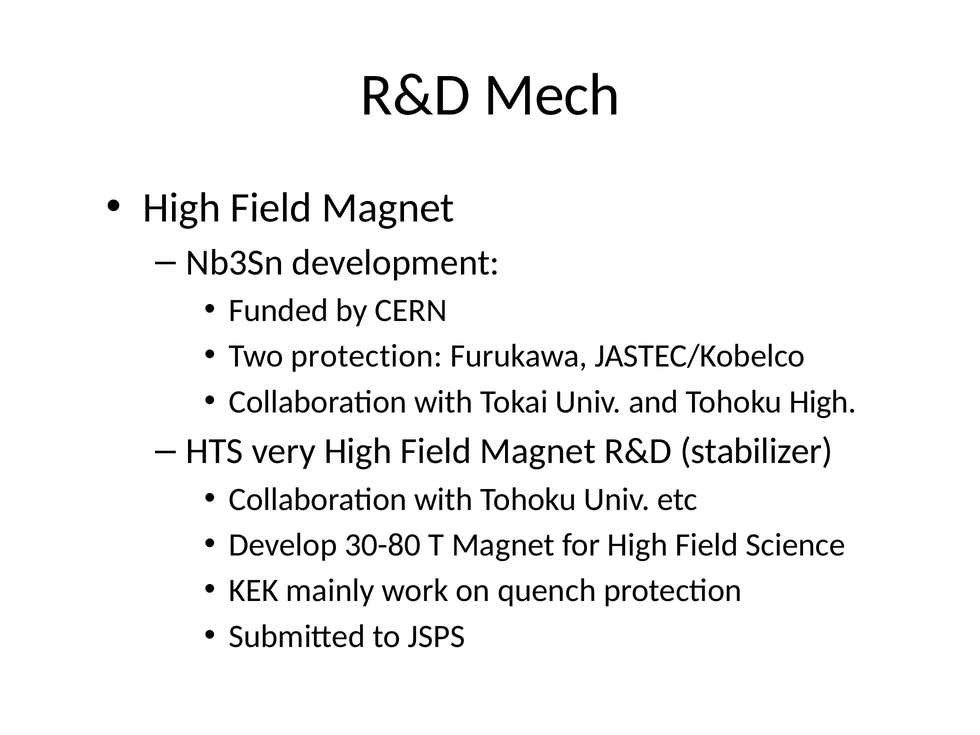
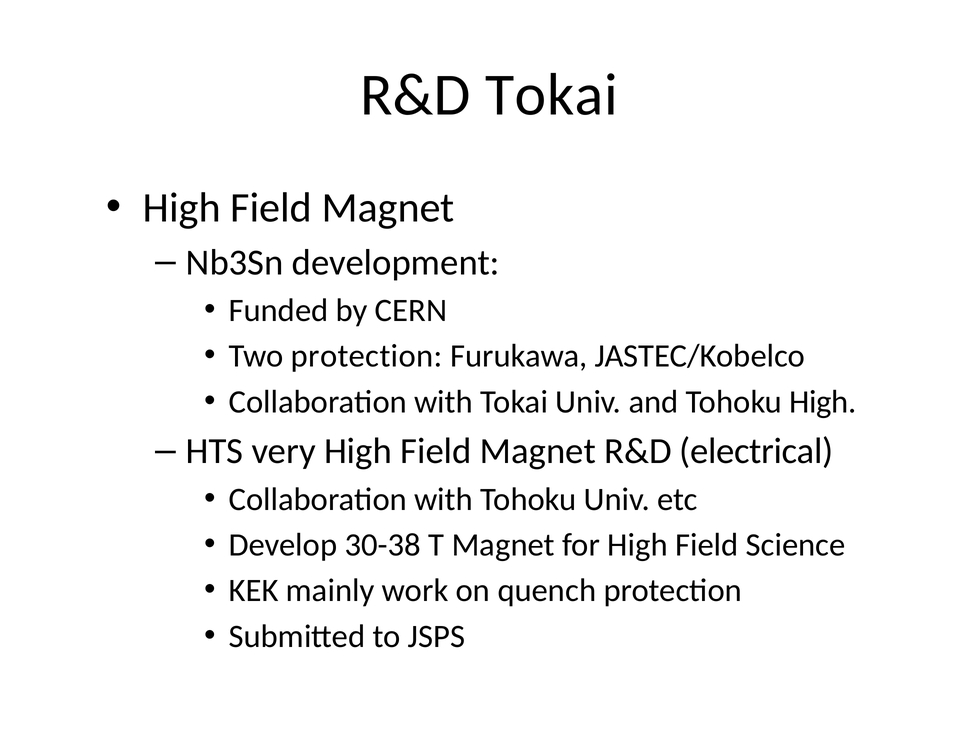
R&D Mech: Mech -> Tokai (551, 95)
stabilizer: stabilizer -> electrical (756, 451)
30-80: 30-80 -> 30-38 (383, 545)
